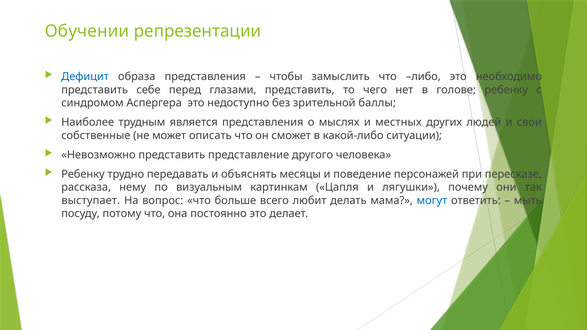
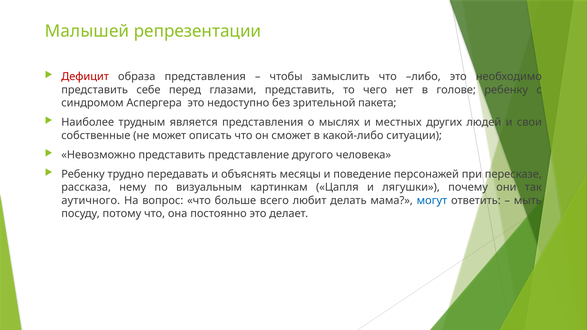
Обучении: Обучении -> Малышей (87, 31)
Дефицит colour: blue -> red (85, 77)
баллы: баллы -> пакета (377, 103)
выступает: выступает -> аутичного (91, 201)
